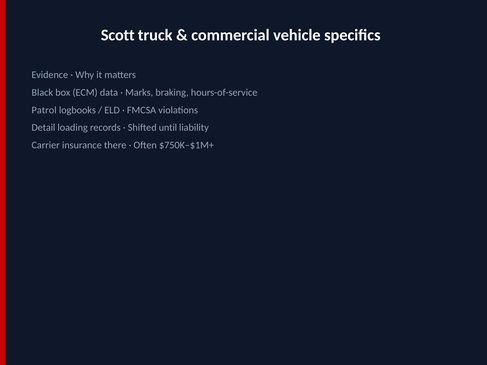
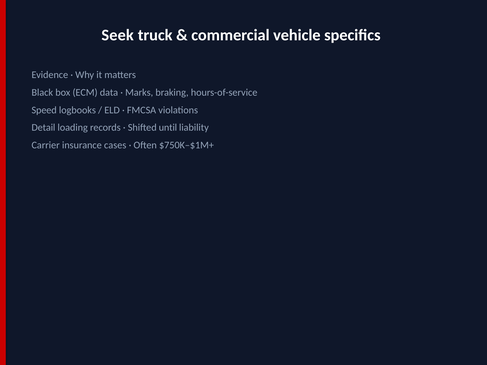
Scott: Scott -> Seek (118, 35)
Patrol: Patrol -> Speed (44, 110)
there: there -> cases (115, 145)
